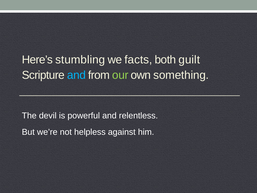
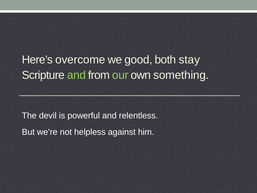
stumbling: stumbling -> overcome (80, 60)
facts: facts -> good (138, 60)
guilt: guilt -> stay (189, 60)
and colour: light blue -> light green (76, 75)
